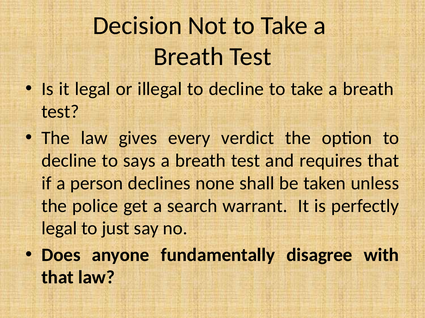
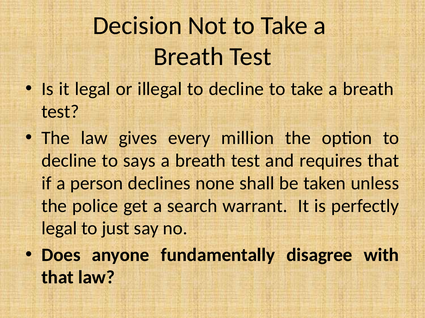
verdict: verdict -> million (248, 138)
